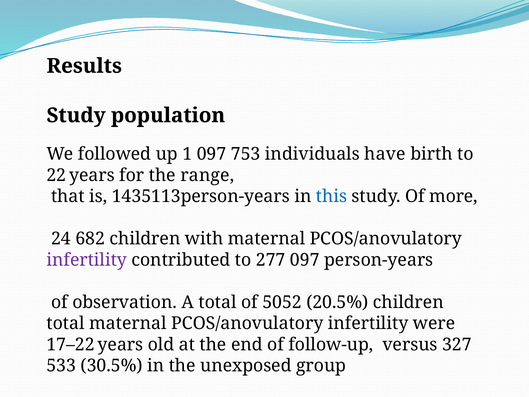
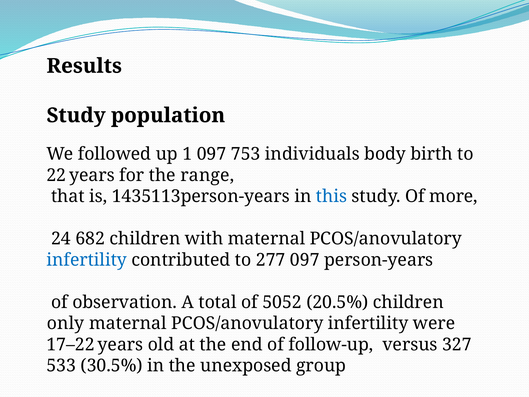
have: have -> body (385, 154)
infertility colour: purple -> blue (87, 260)
total: total -> only (66, 323)
